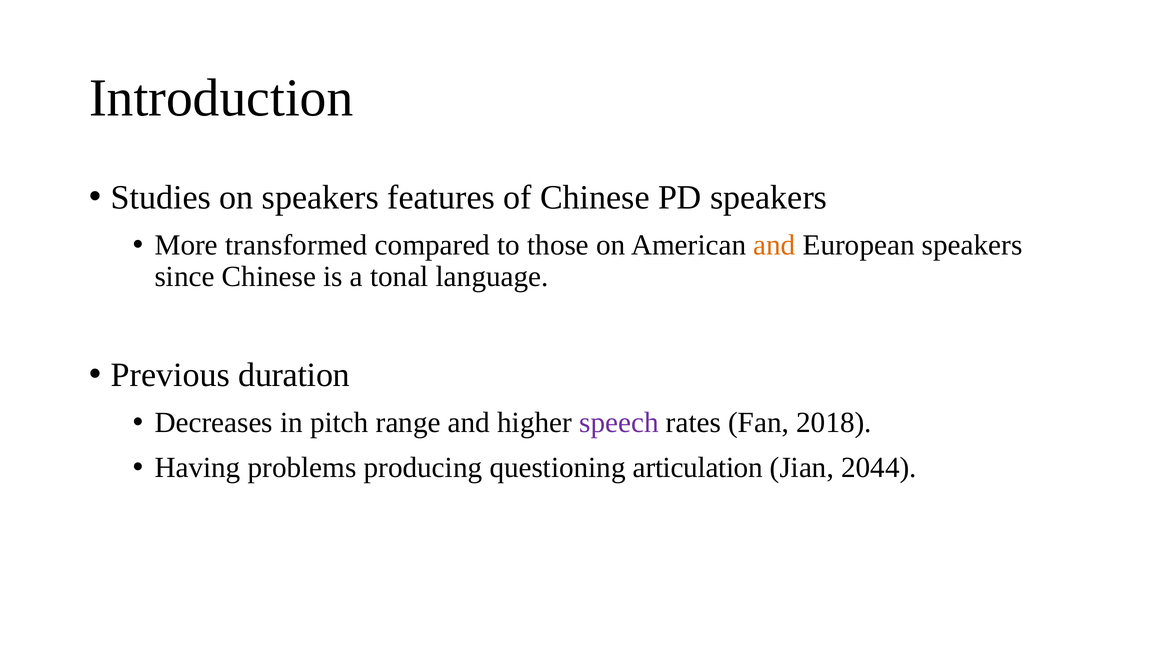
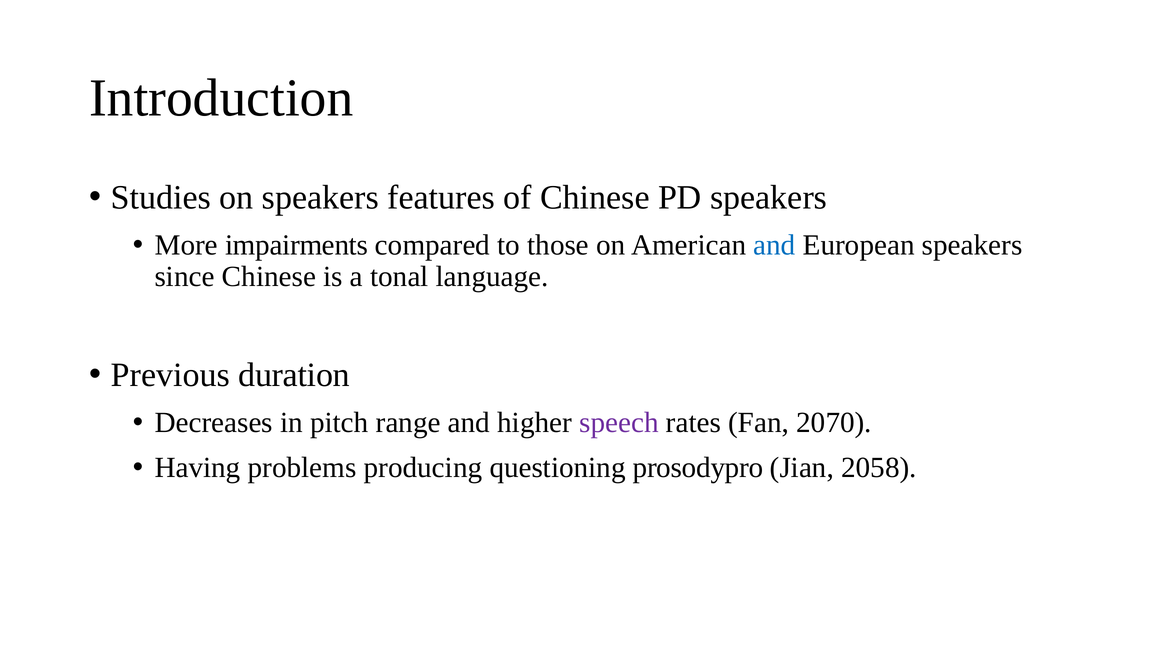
transformed: transformed -> impairments (297, 245)
and colour: orange -> blue (774, 245)
2018: 2018 -> 2070 (834, 423)
articulation: articulation -> prosodypro (698, 468)
2044: 2044 -> 2058 (879, 468)
